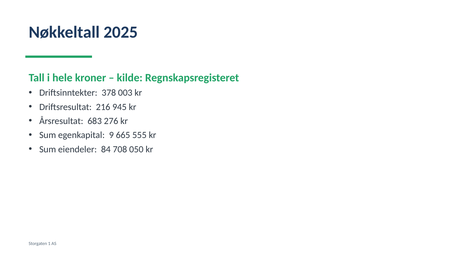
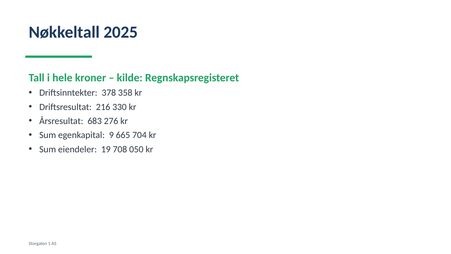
003: 003 -> 358 (125, 93)
945: 945 -> 330 (120, 107)
555: 555 -> 704 (139, 135)
84: 84 -> 19 (106, 149)
